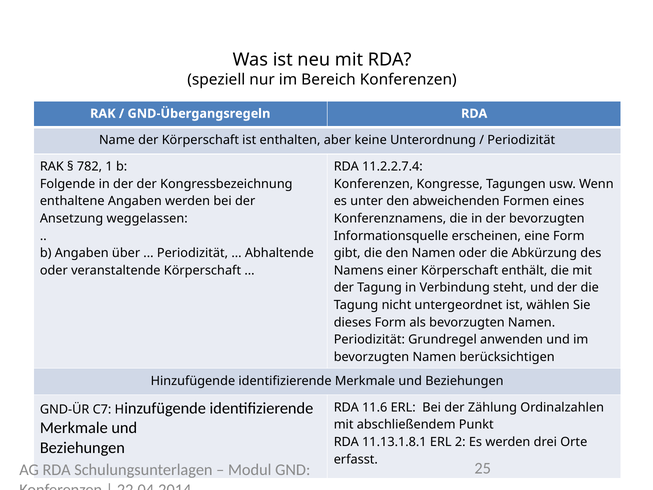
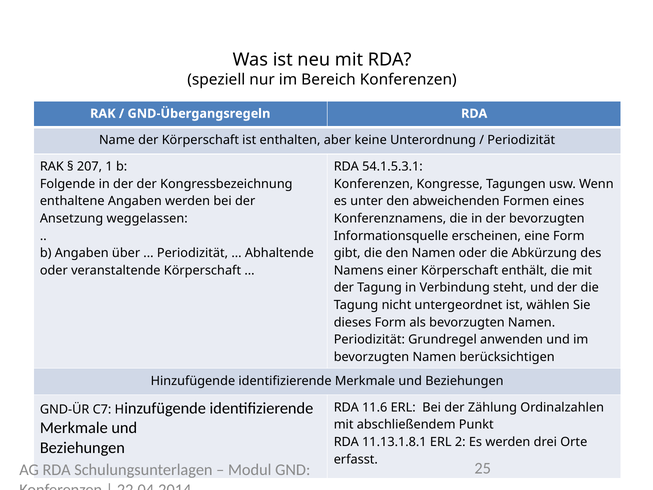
782: 782 -> 207 (90, 167)
11.2.2.7.4: 11.2.2.7.4 -> 54.1.5.3.1 (392, 167)
